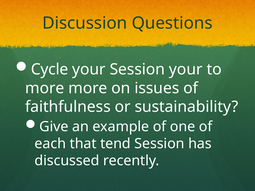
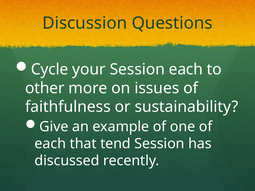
Session your: your -> each (186, 69)
more: more -> other (45, 88)
